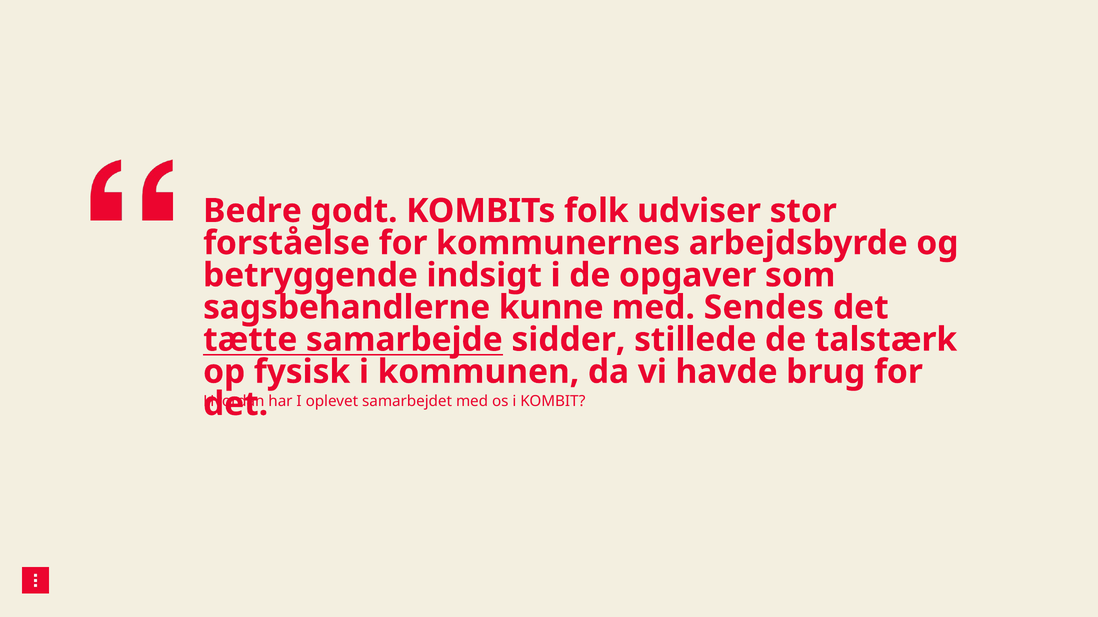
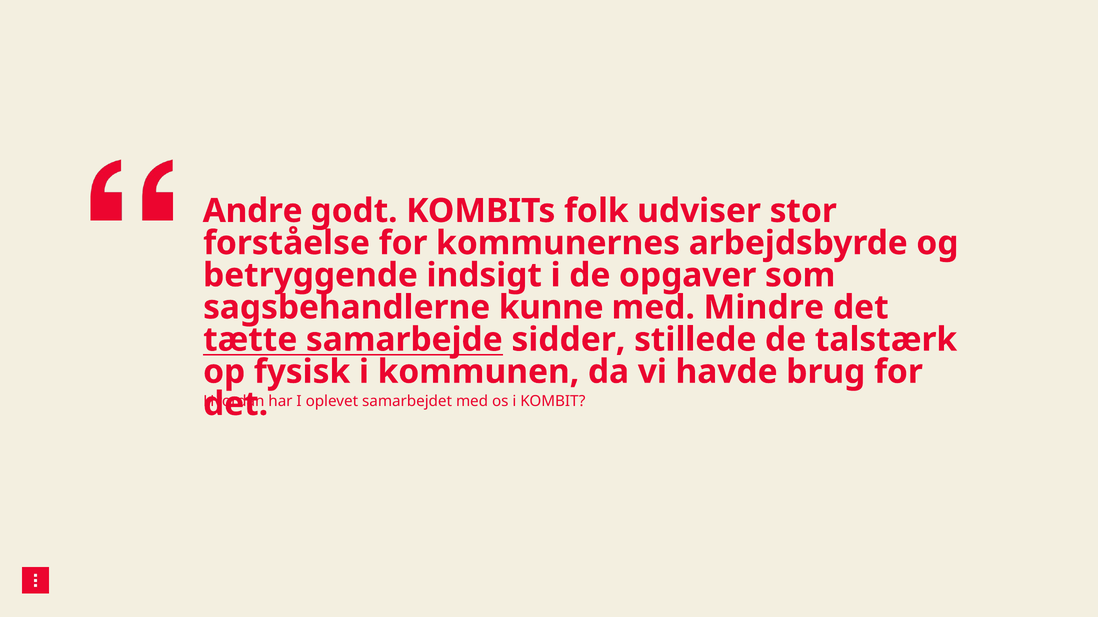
Bedre: Bedre -> Andre (253, 211)
Sendes: Sendes -> Mindre (764, 308)
